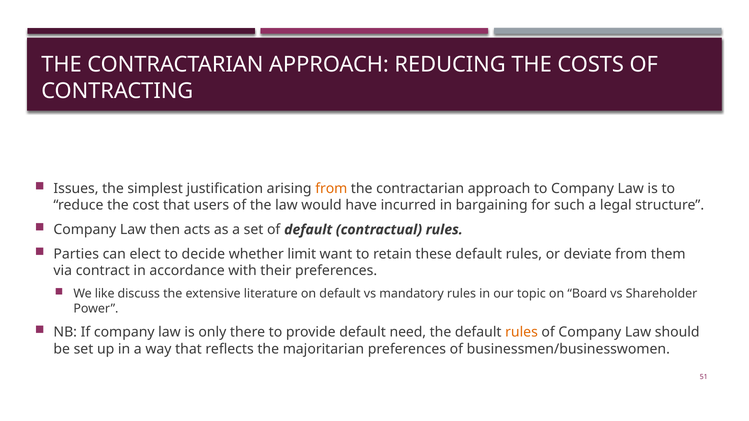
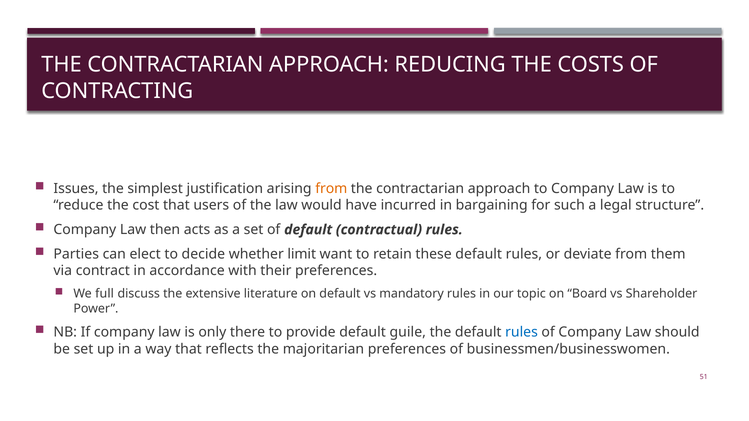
like: like -> full (105, 294)
need: need -> guile (408, 332)
rules colour: orange -> blue (522, 332)
